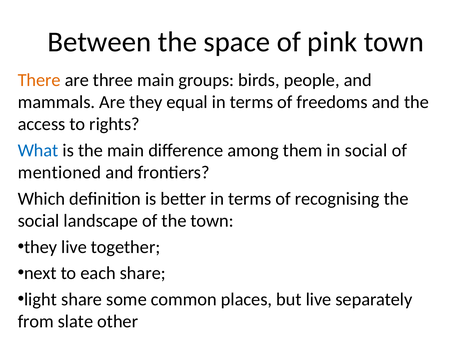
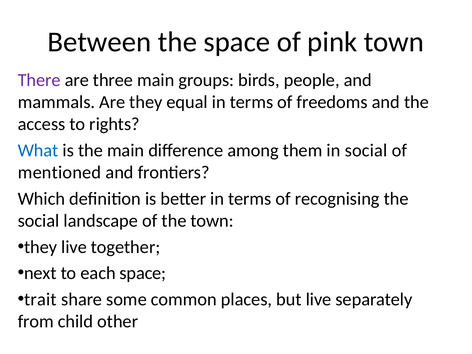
There colour: orange -> purple (39, 80)
each share: share -> space (143, 273)
light: light -> trait (40, 299)
slate: slate -> child (75, 322)
